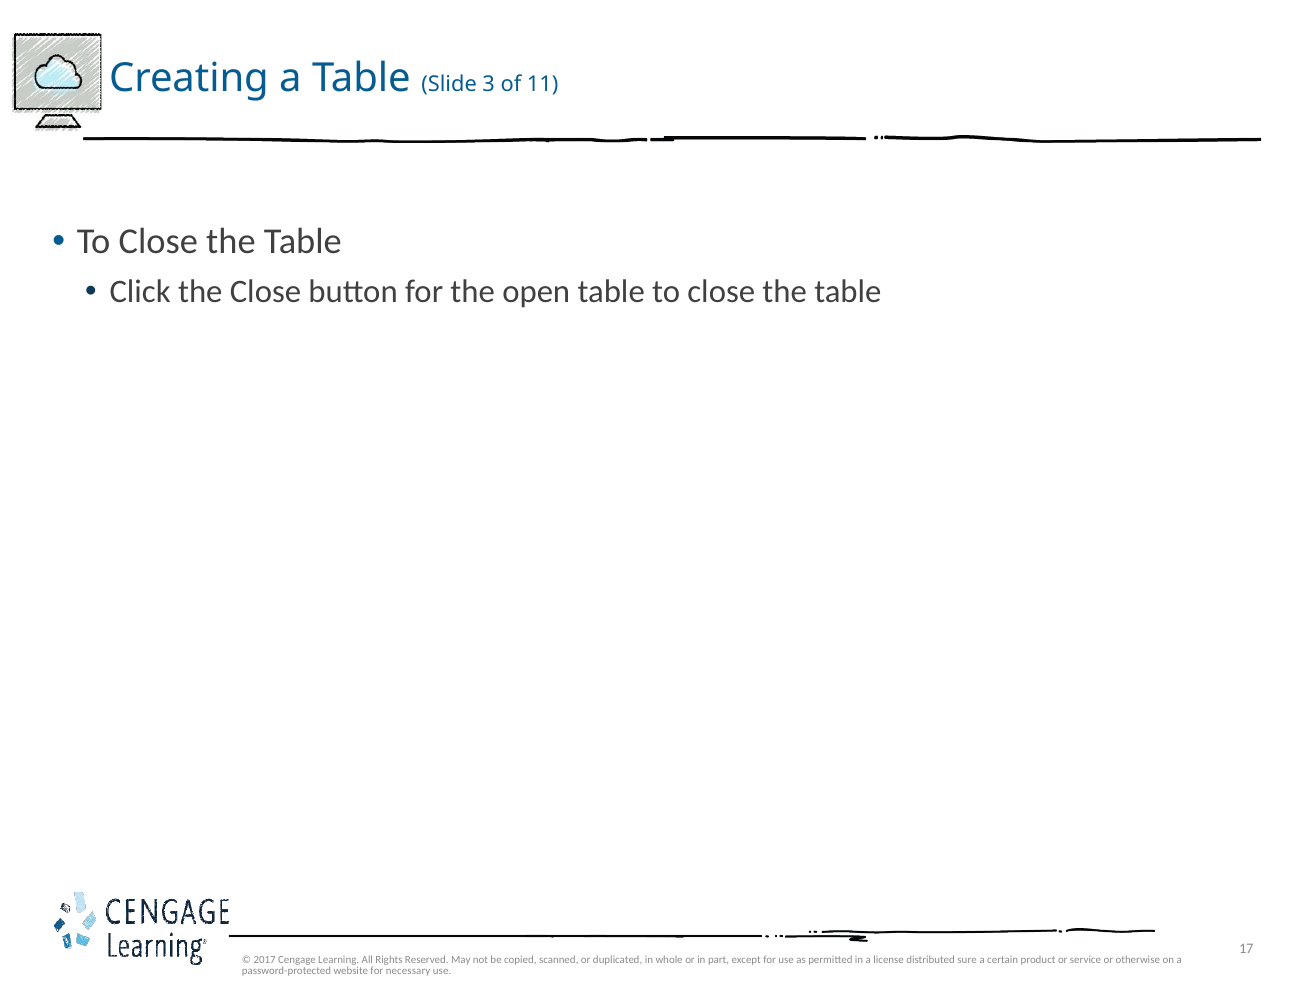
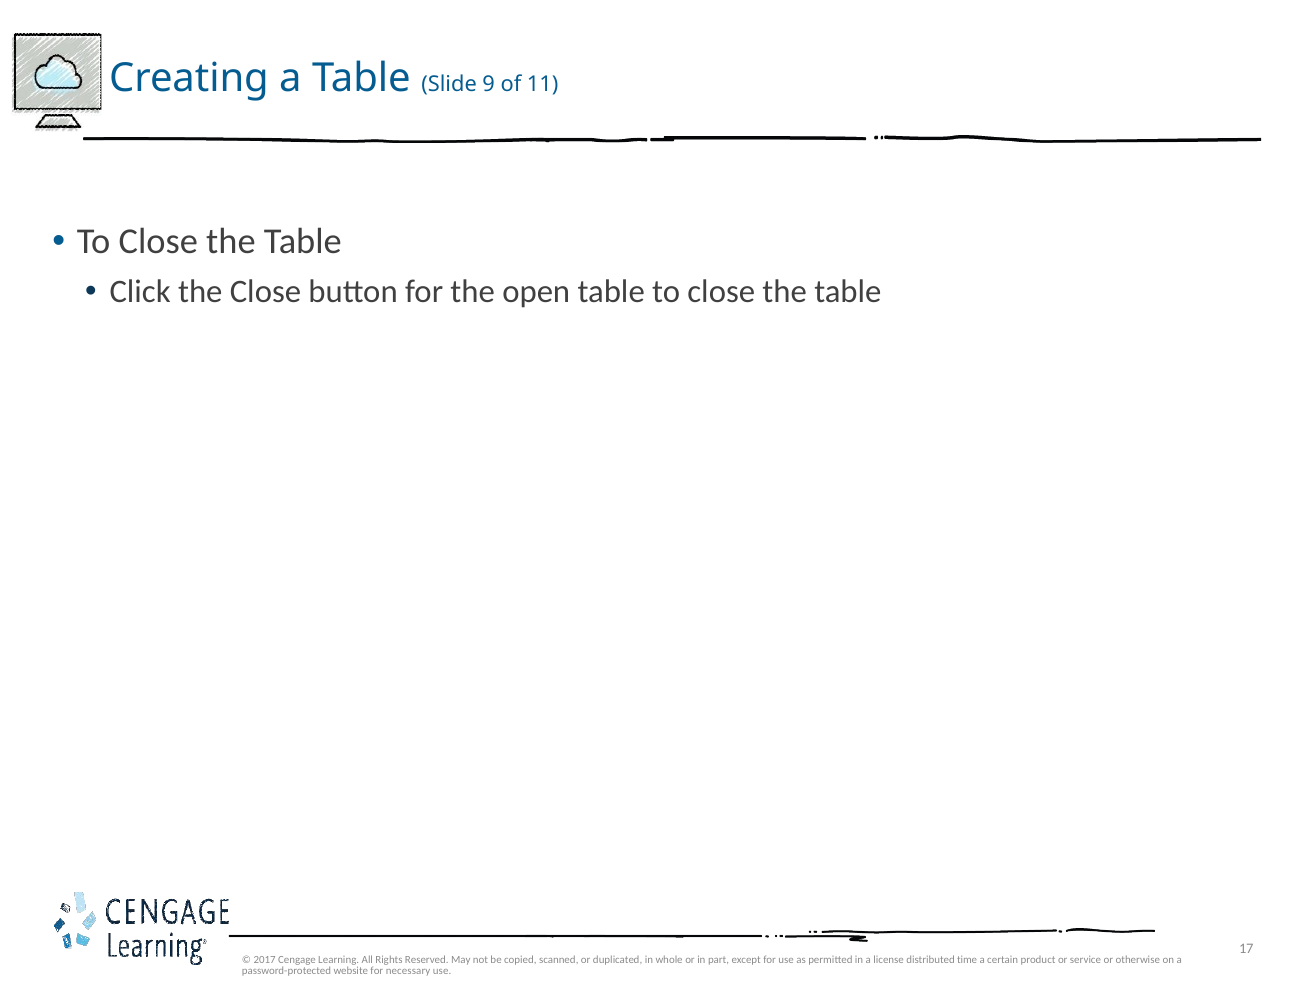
3: 3 -> 9 (489, 84)
sure: sure -> time (967, 961)
